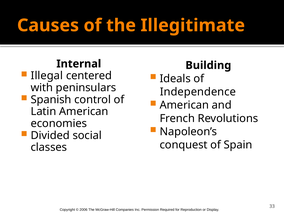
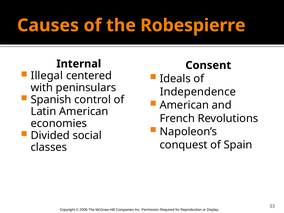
Illegitimate: Illegitimate -> Robespierre (193, 25)
Building: Building -> Consent (208, 65)
